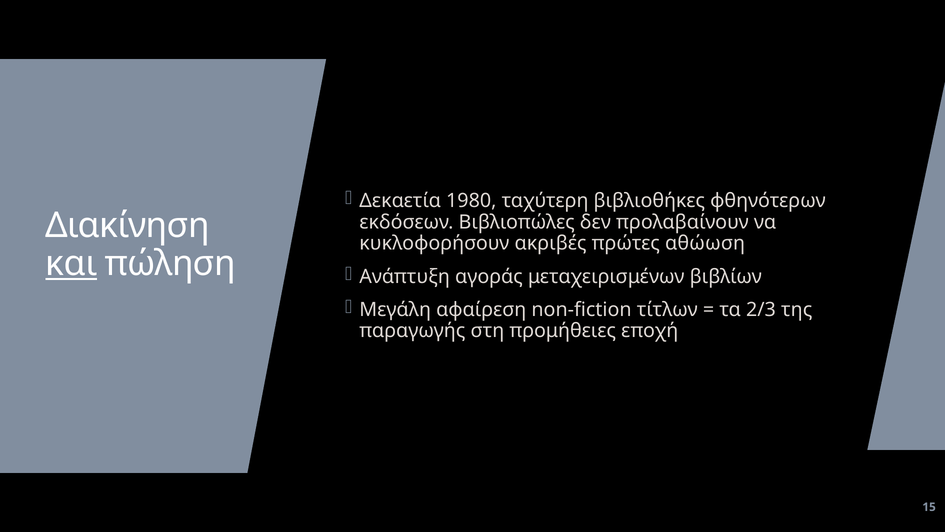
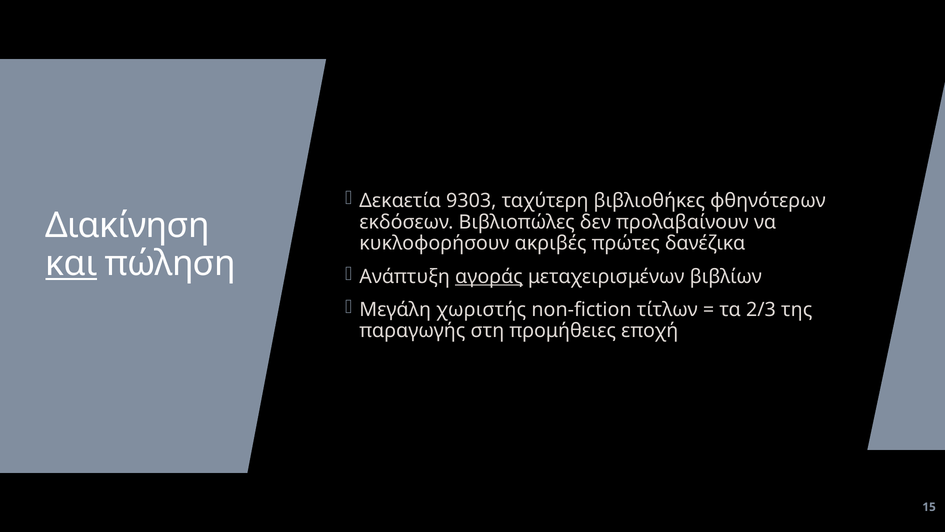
1980: 1980 -> 9303 (471, 201)
αθώωση: αθώωση -> δανέζικα (705, 243)
αγοράς underline: none -> present (489, 276)
αφαίρεση: αφαίρεση -> χωριστής (481, 309)
